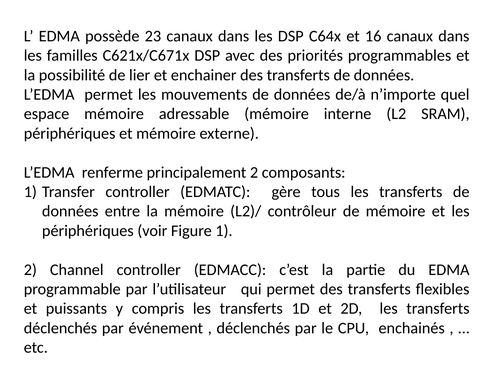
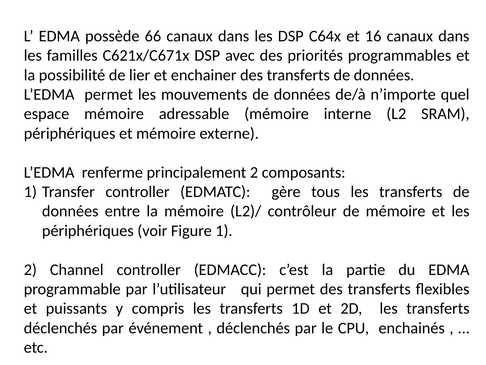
23: 23 -> 66 (153, 36)
